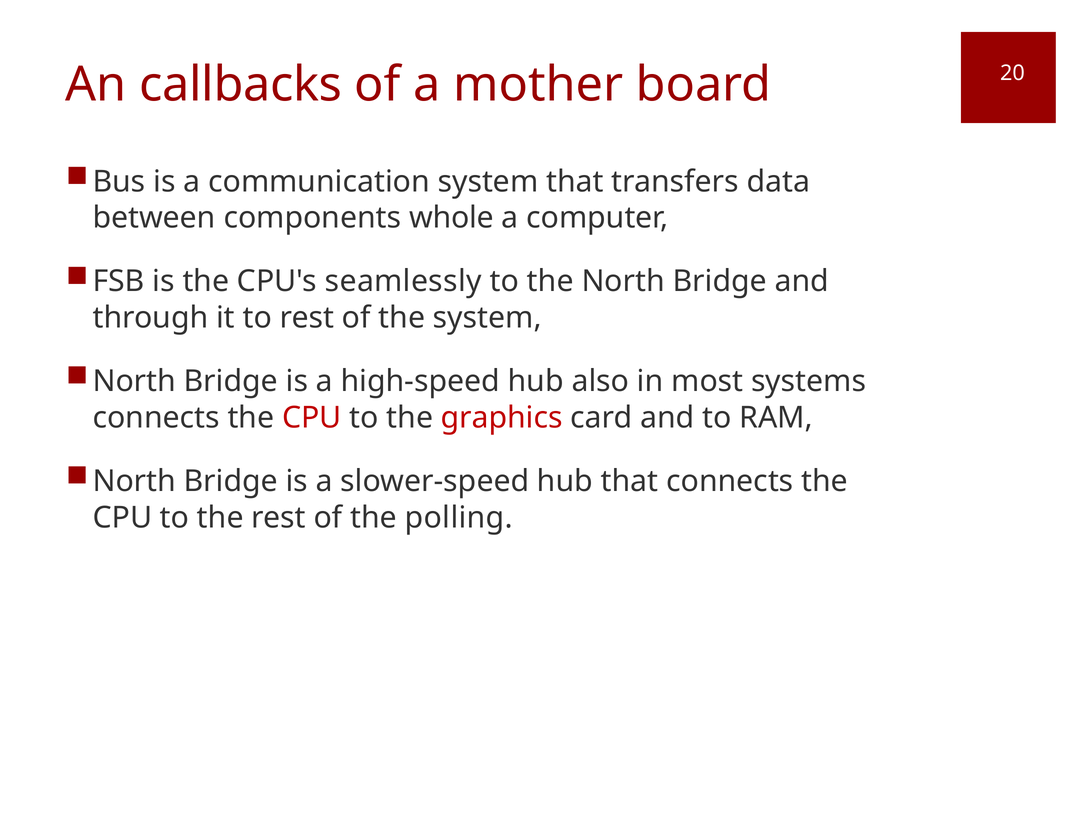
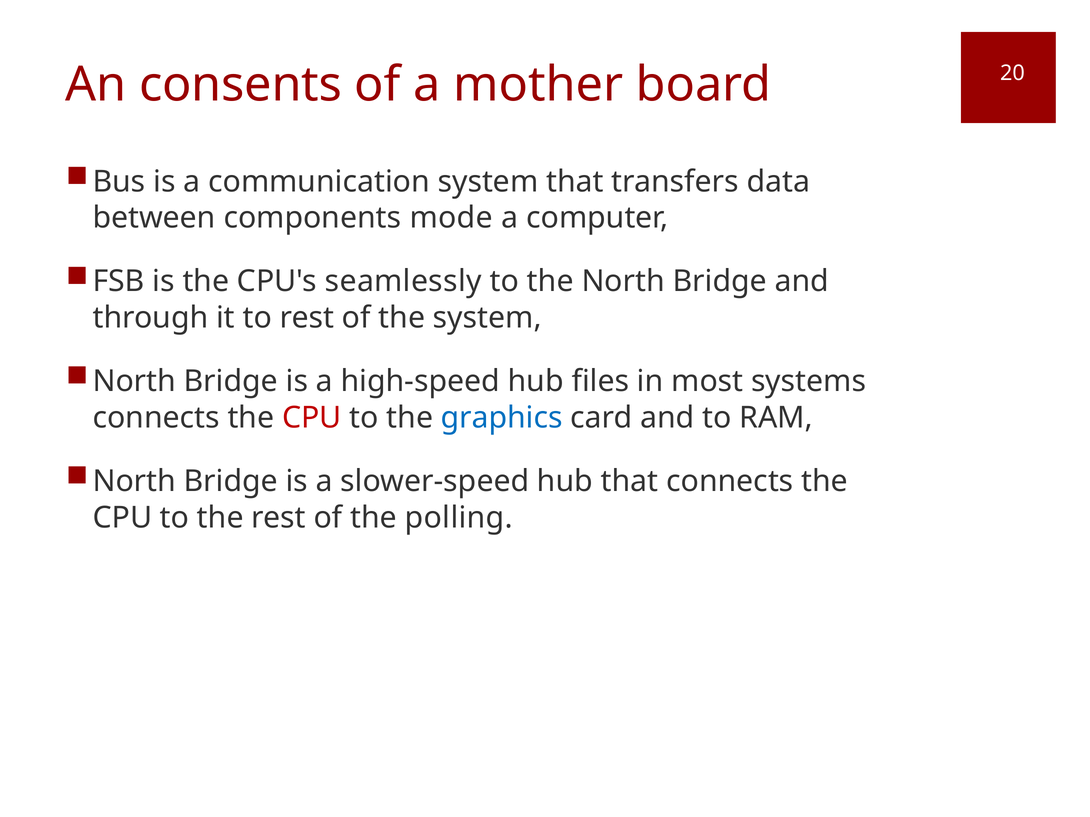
callbacks: callbacks -> consents (241, 85)
whole: whole -> mode (451, 218)
also: also -> files (600, 382)
graphics colour: red -> blue (502, 418)
